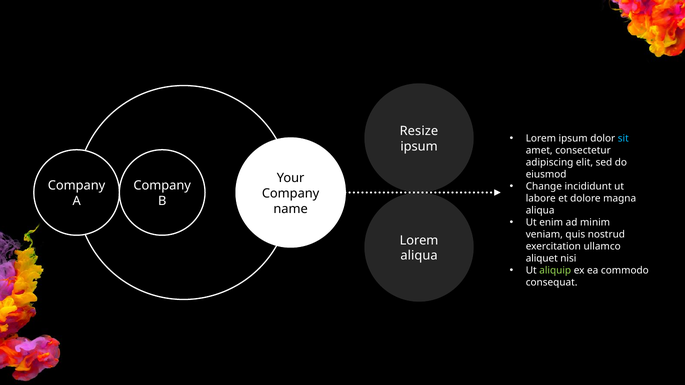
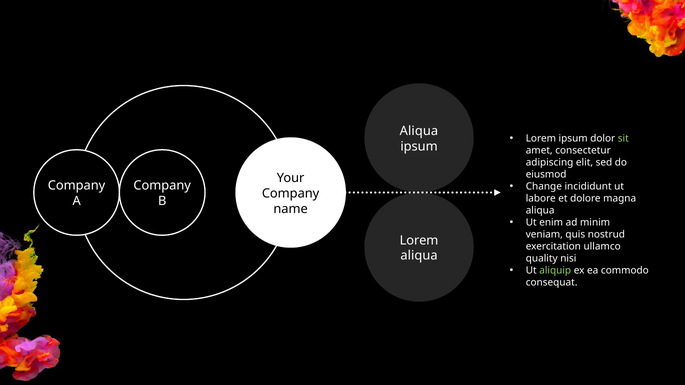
Resize: Resize -> Aliqua (419, 131)
sit colour: light blue -> light green (623, 139)
aliquet: aliquet -> quality (542, 259)
